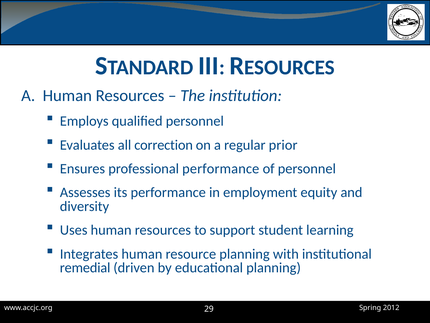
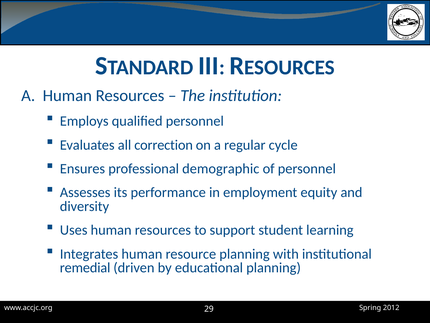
prior: prior -> cycle (283, 145)
professional performance: performance -> demographic (221, 169)
